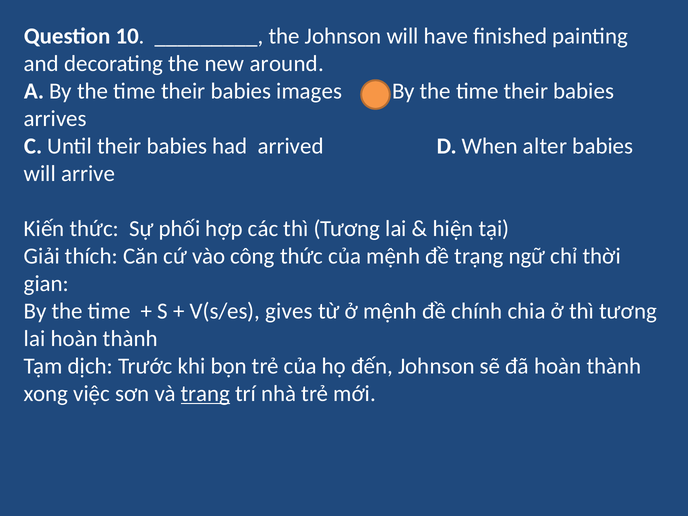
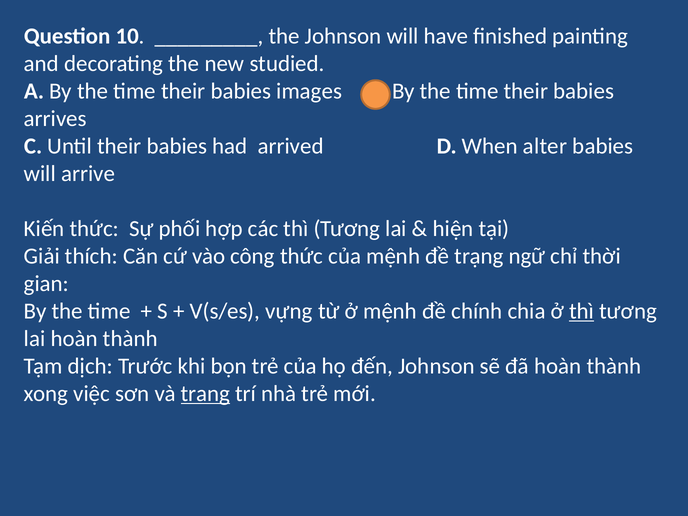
around: around -> studied (287, 63)
gives: gives -> vựng (289, 311)
thì underline: none -> present (582, 311)
